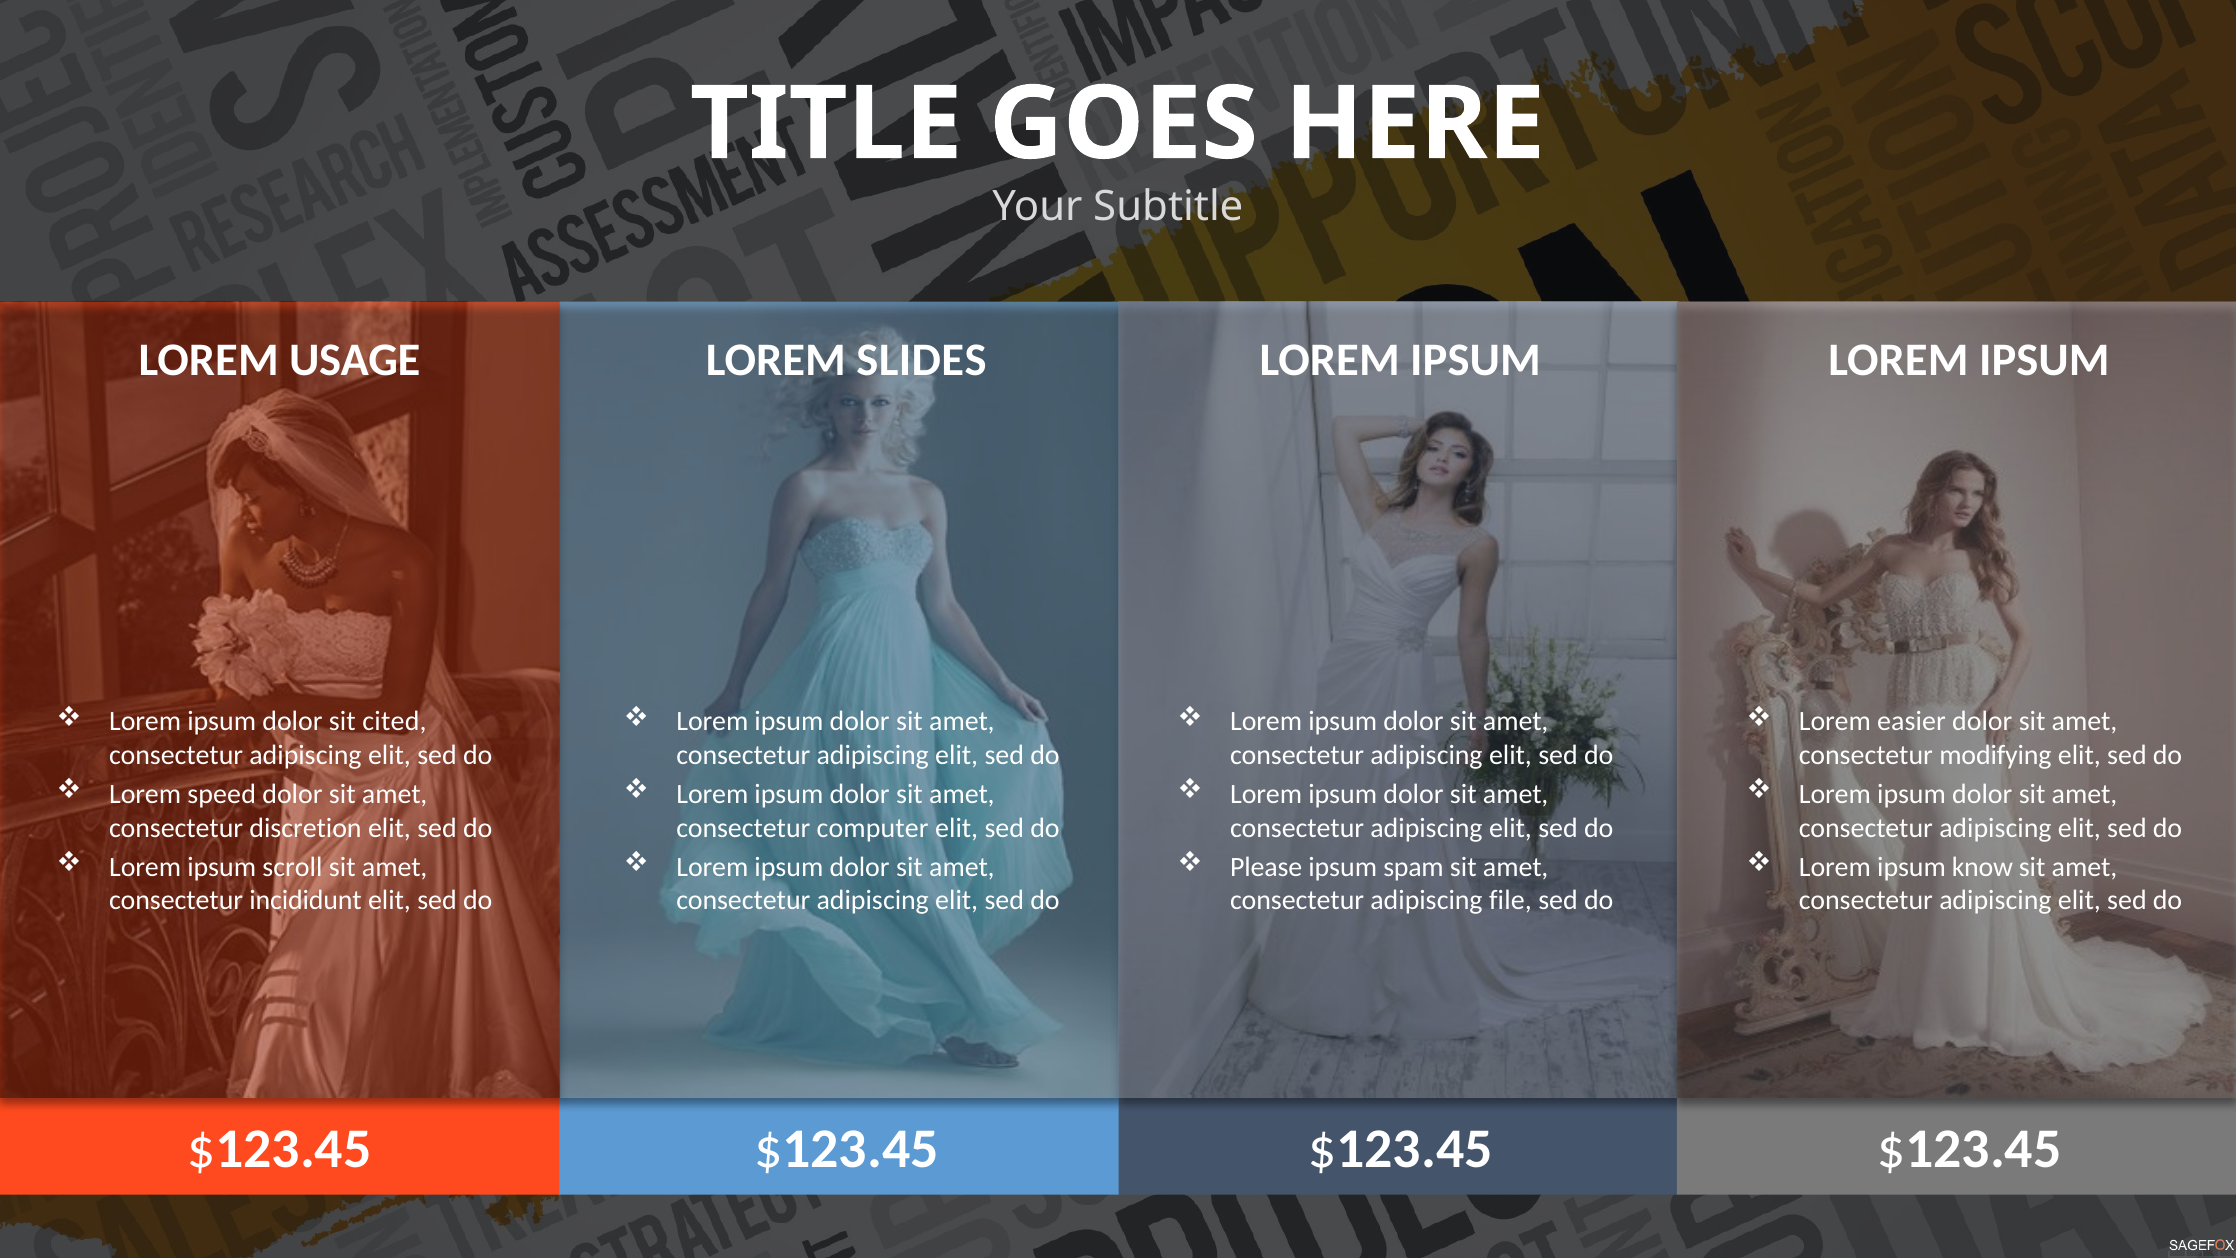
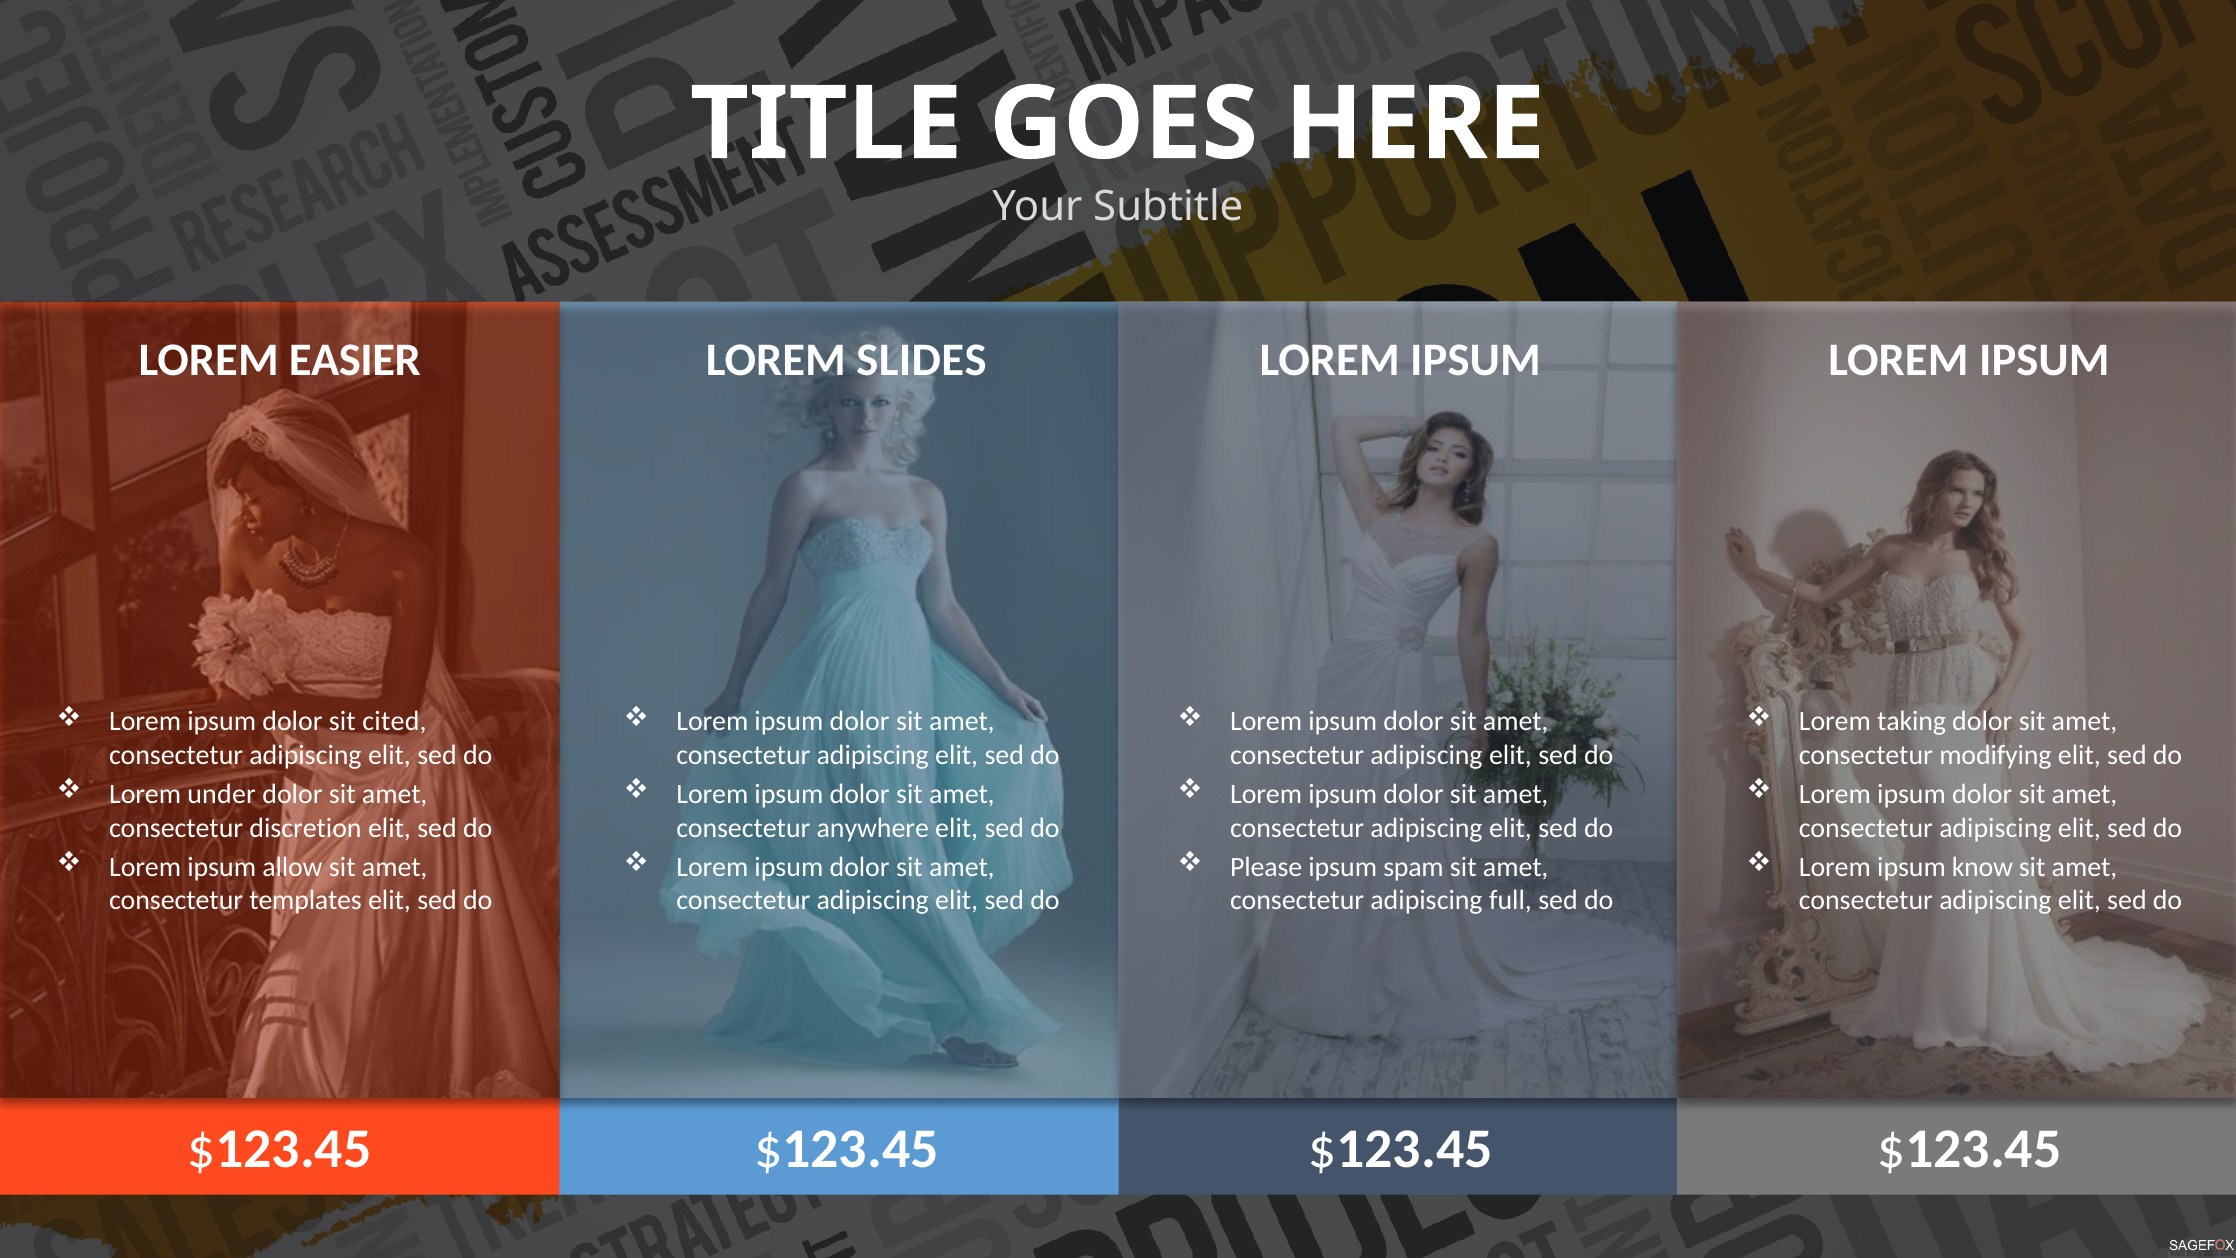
USAGE: USAGE -> EASIER (355, 360)
easier: easier -> taking (1912, 721)
speed: speed -> under (222, 794)
computer: computer -> anywhere (873, 828)
scroll: scroll -> allow (292, 867)
incididunt: incididunt -> templates (306, 900)
file: file -> full (1510, 900)
